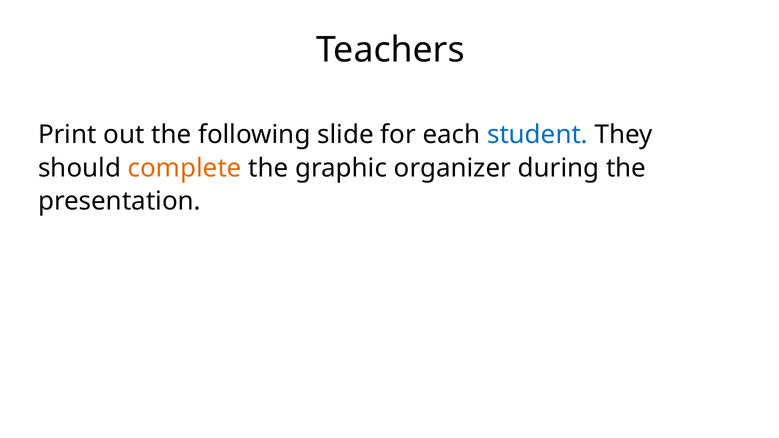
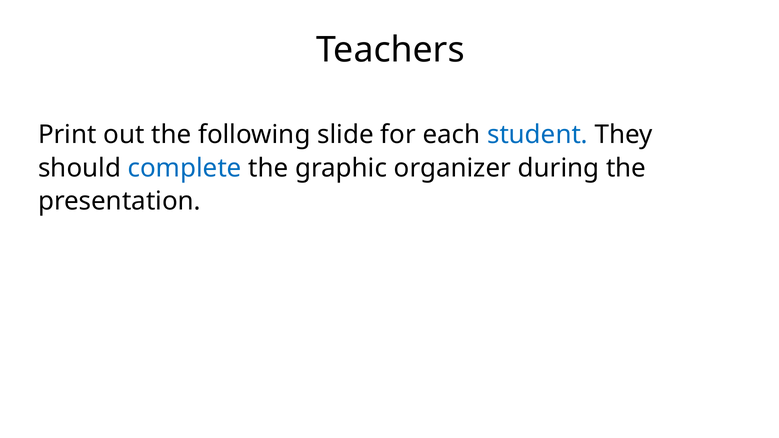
complete colour: orange -> blue (185, 168)
